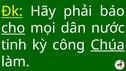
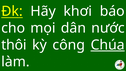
phải: phải -> khơi (78, 11)
cho underline: present -> none (13, 28)
tinh: tinh -> thôi (14, 45)
